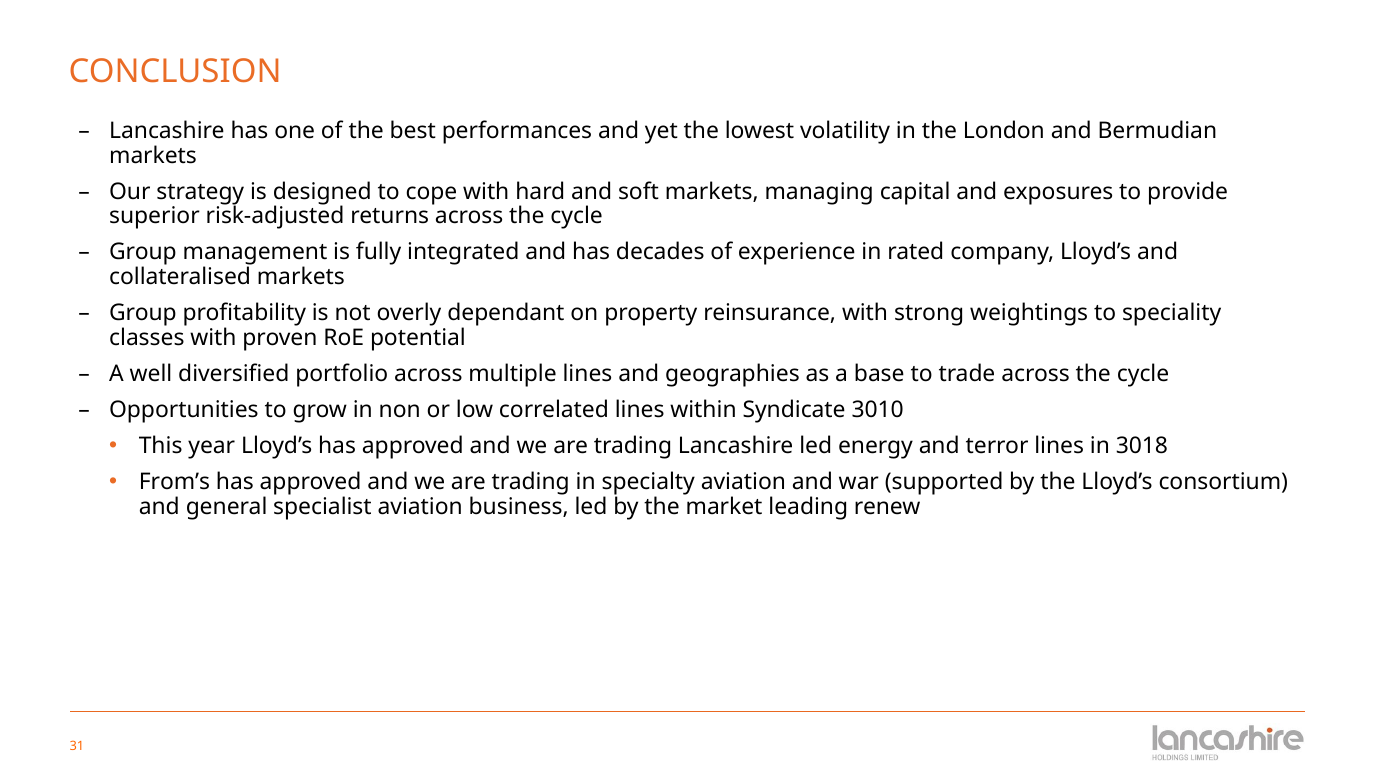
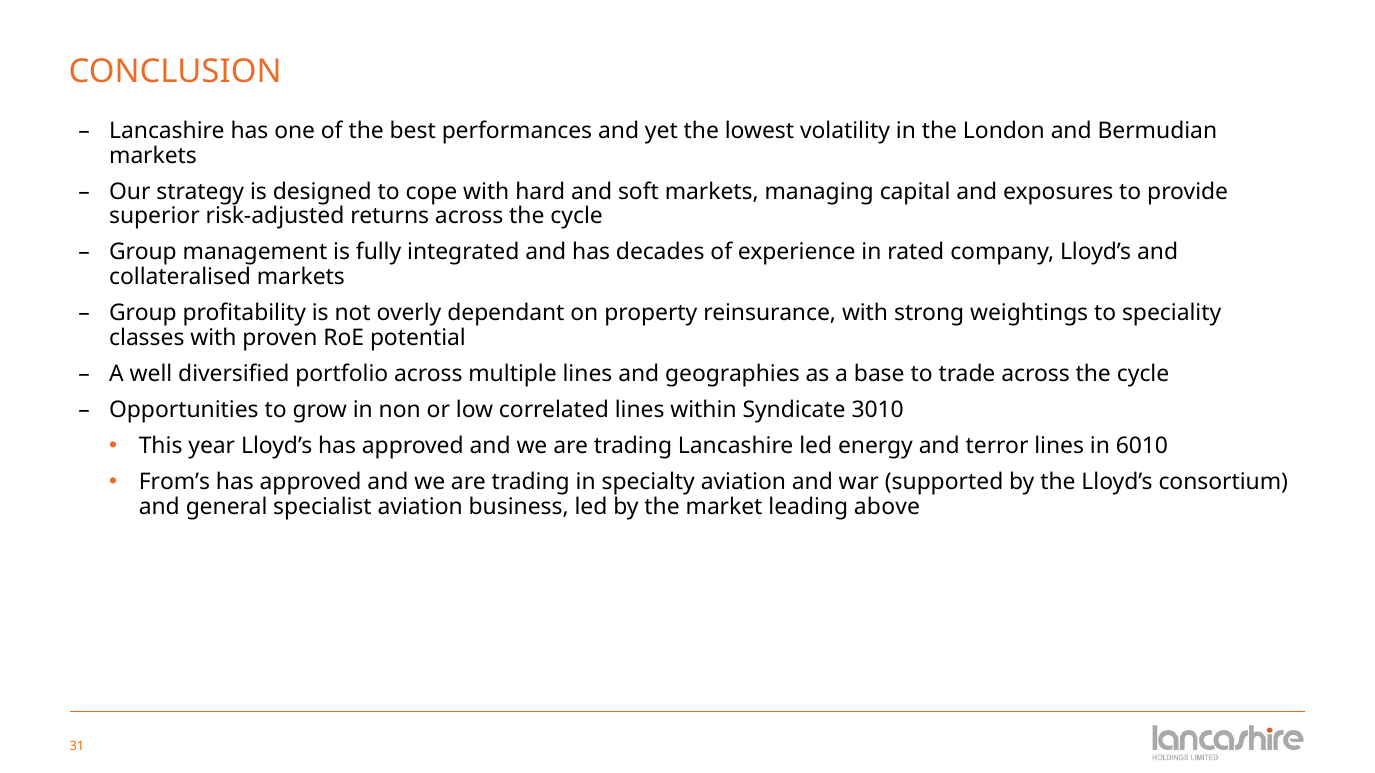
3018: 3018 -> 6010 (1142, 446)
renew: renew -> above (887, 507)
